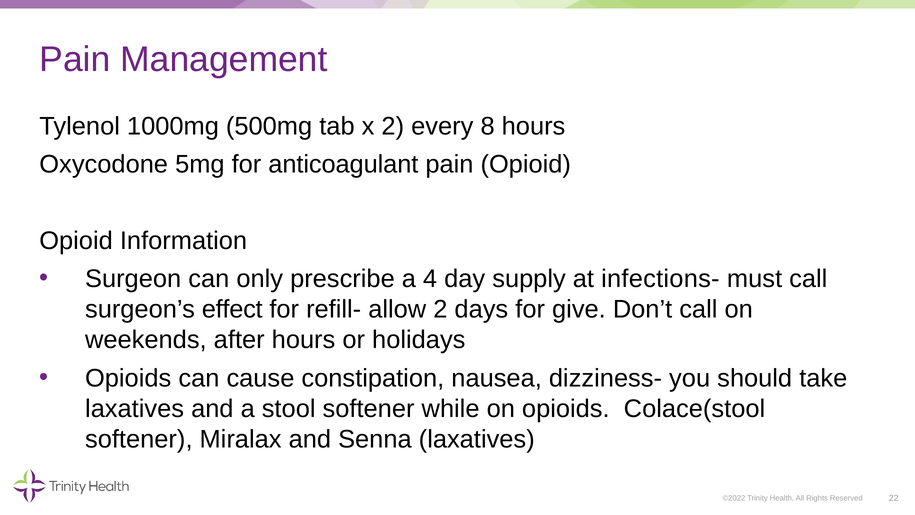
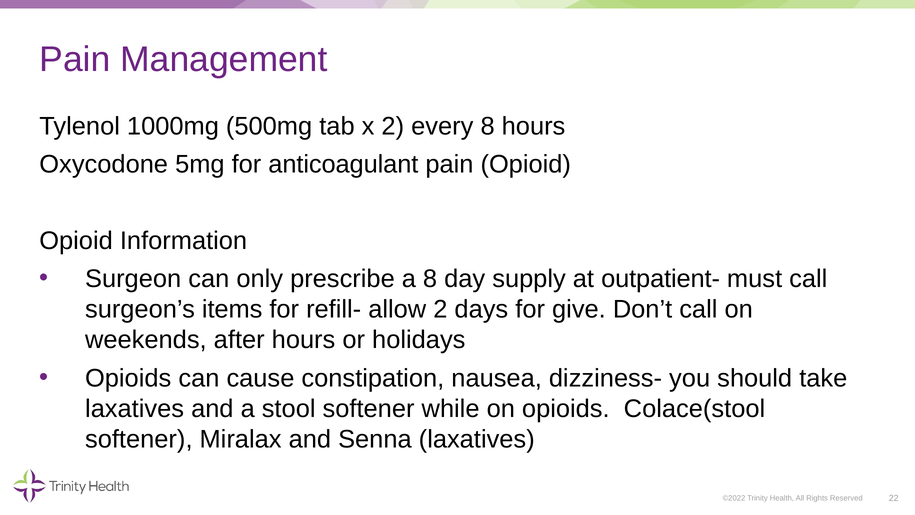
a 4: 4 -> 8 (430, 279)
infections-: infections- -> outpatient- (661, 279)
effect: effect -> items (232, 309)
